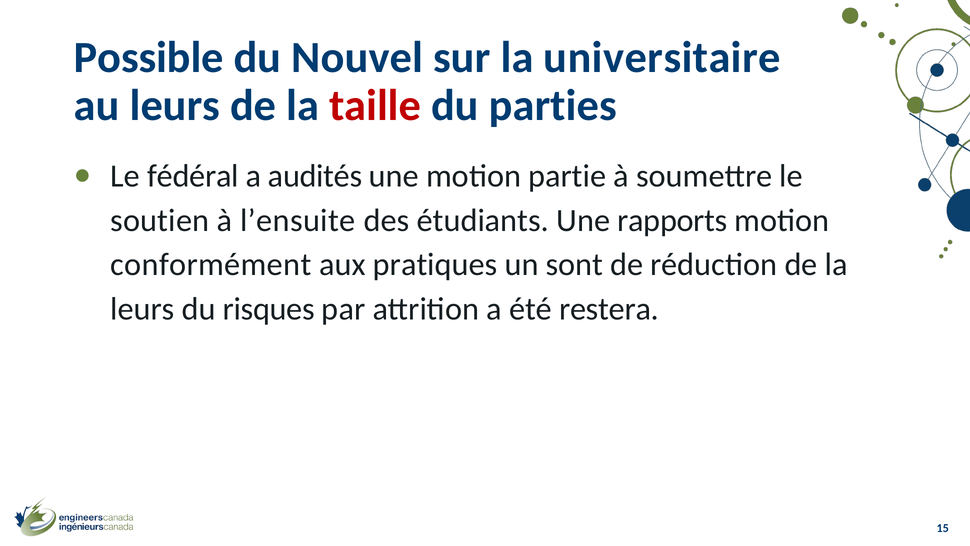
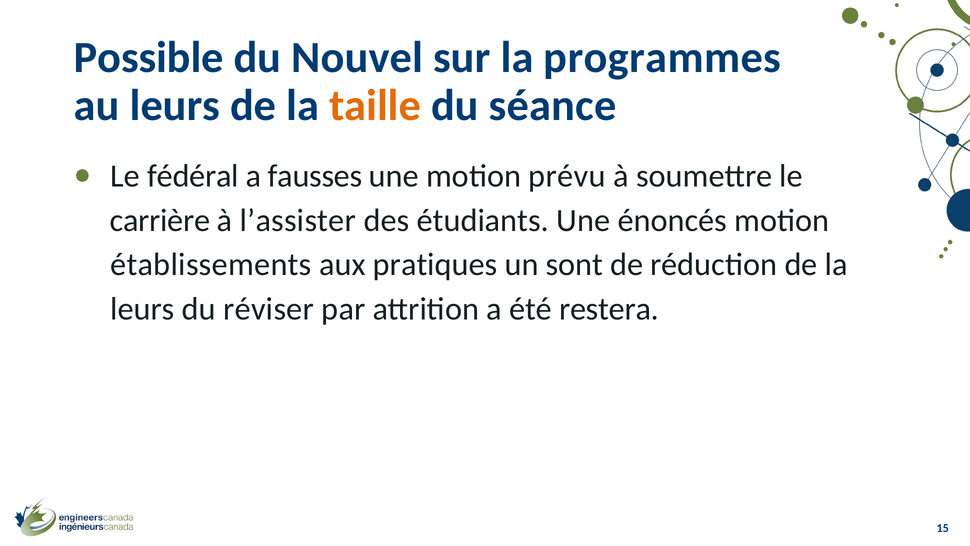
universitaire: universitaire -> programmes (662, 57)
taille colour: red -> orange (375, 105)
parties: parties -> séance (553, 105)
audités: audités -> fausses (315, 176)
partie: partie -> prévu (567, 176)
soutien: soutien -> carrière (160, 220)
l’ensuite: l’ensuite -> l’assister (298, 220)
rapports: rapports -> énoncés (672, 220)
conformément: conformément -> établissements (211, 264)
risques: risques -> réviser (269, 309)
